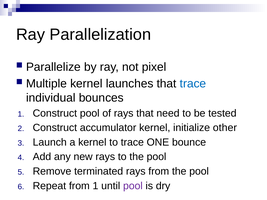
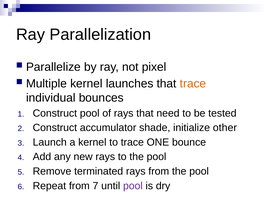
trace colour: blue -> orange (193, 84)
accumulator kernel: kernel -> shade (155, 128)
from 1: 1 -> 7 (95, 186)
